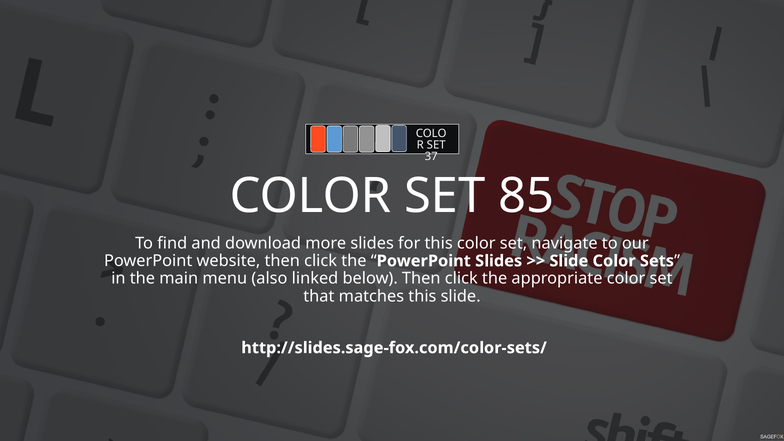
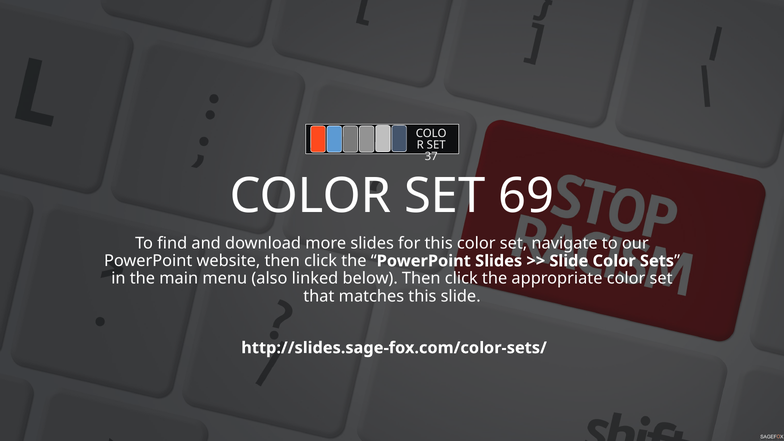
85: 85 -> 69 (526, 196)
